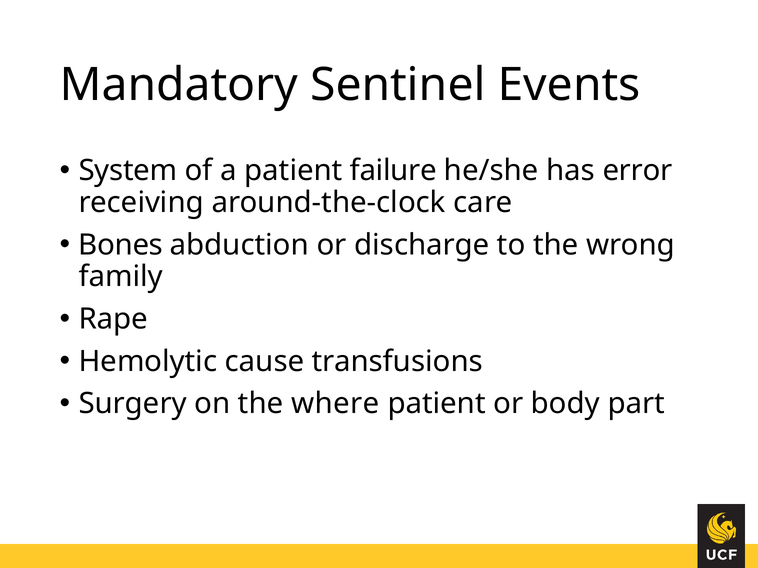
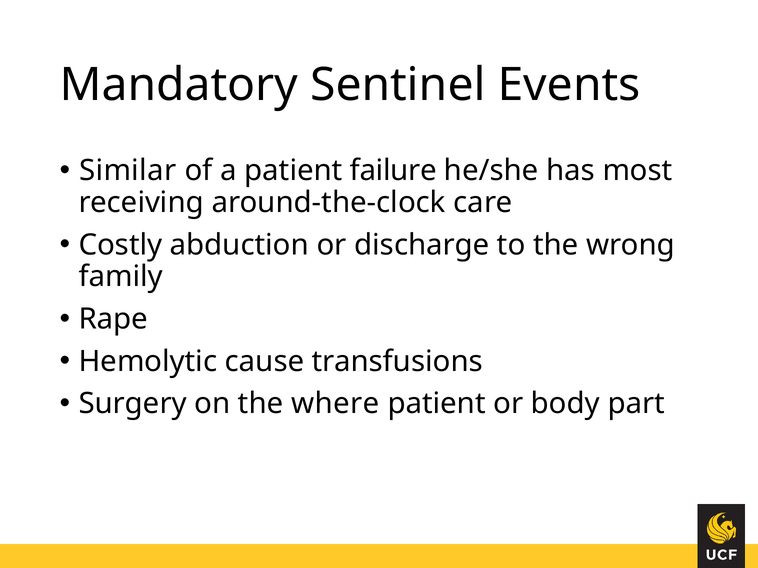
System: System -> Similar (128, 171)
error: error -> most (637, 171)
Bones: Bones -> Costly (120, 245)
